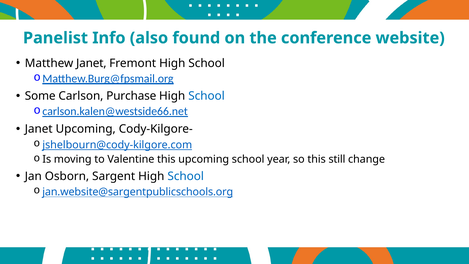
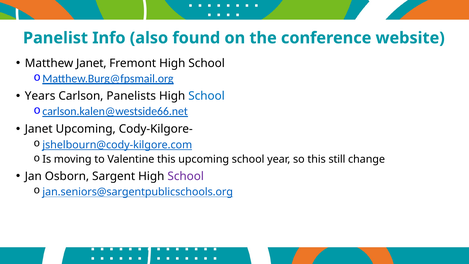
Some: Some -> Years (40, 96)
Purchase: Purchase -> Panelists (131, 96)
School colour: blue -> purple (186, 176)
jan.website@sargentpublicschools.org: jan.website@sargentpublicschools.org -> jan.seniors@sargentpublicschools.org (138, 192)
